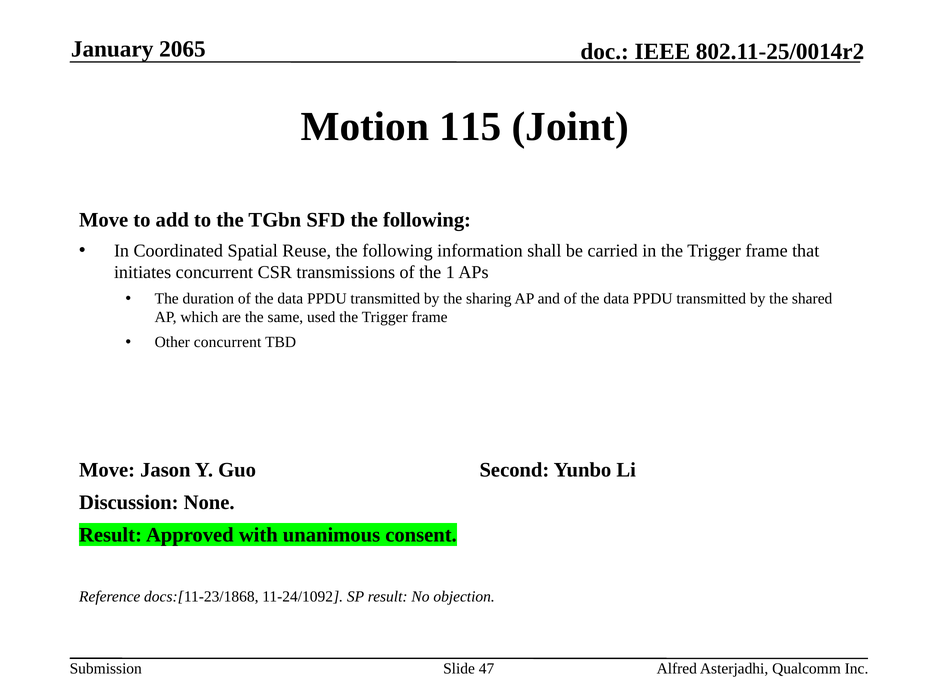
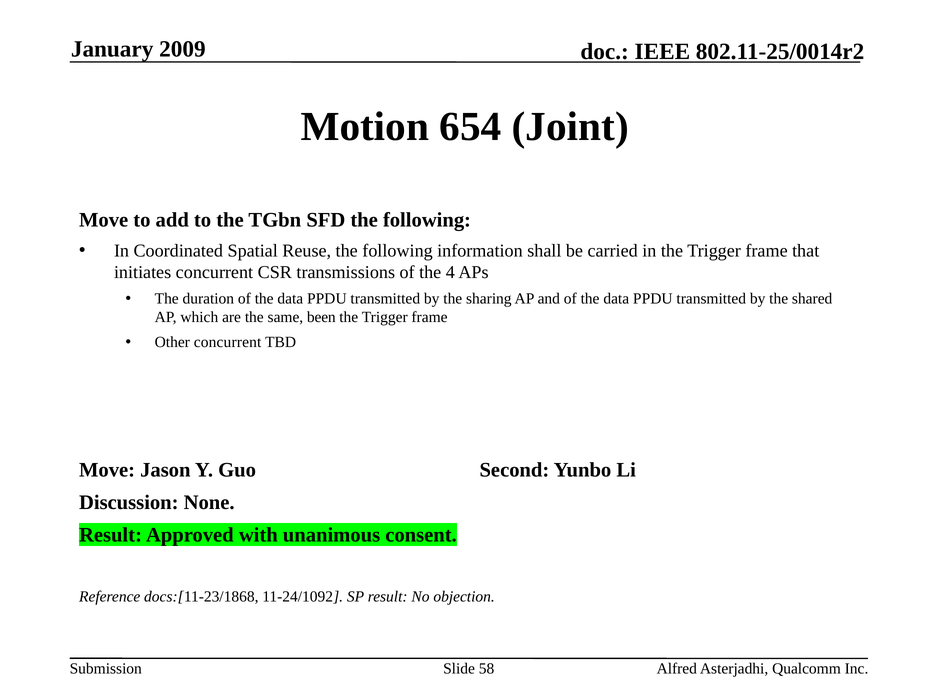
2065: 2065 -> 2009 (182, 49)
115: 115 -> 654 (470, 127)
1: 1 -> 4 (450, 273)
used: used -> been (321, 318)
47: 47 -> 58 (487, 669)
